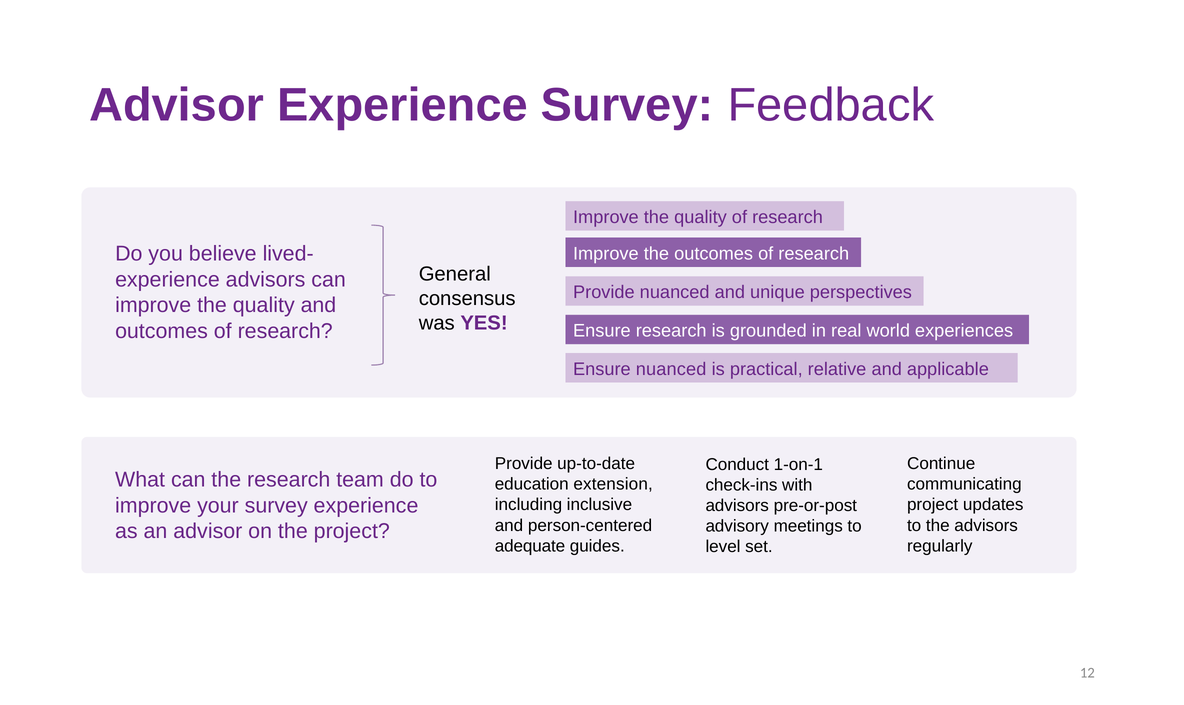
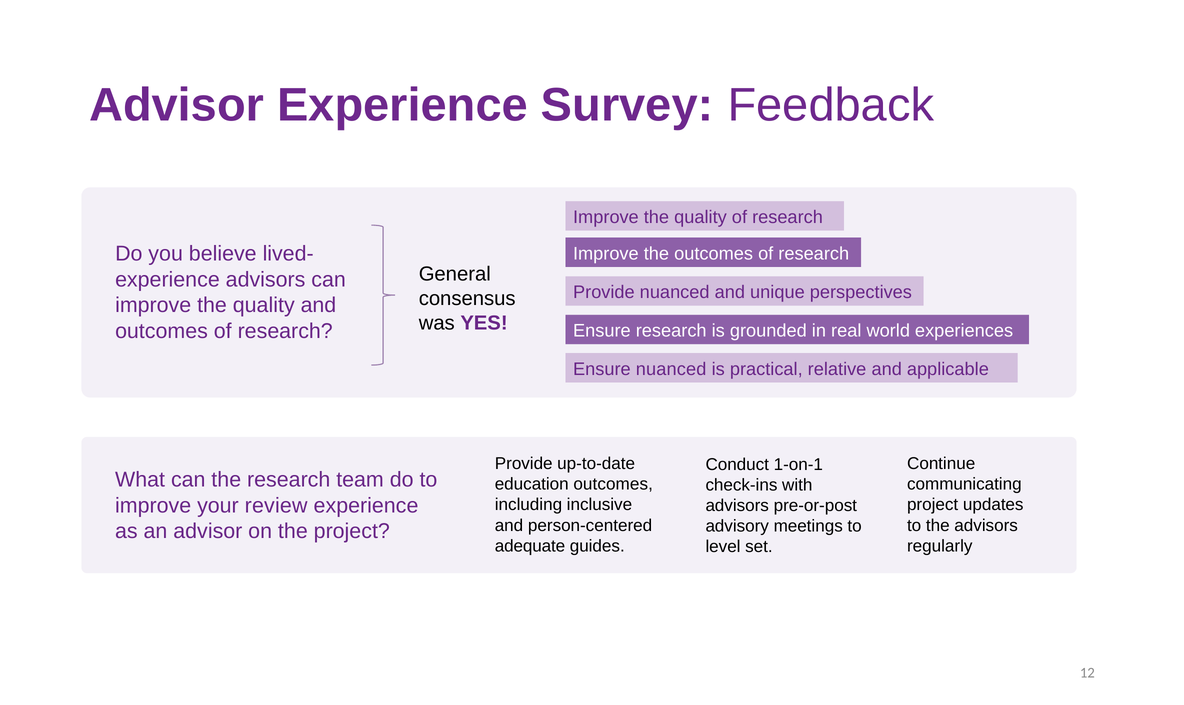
education extension: extension -> outcomes (613, 484)
your survey: survey -> review (276, 505)
